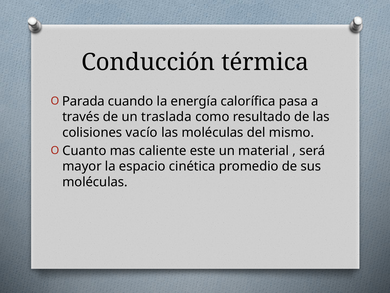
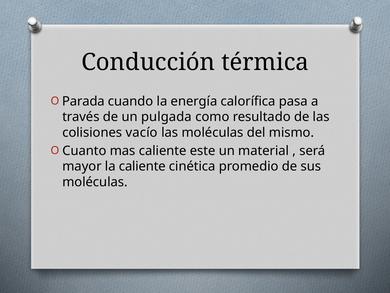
traslada: traslada -> pulgada (166, 117)
la espacio: espacio -> caliente (142, 166)
